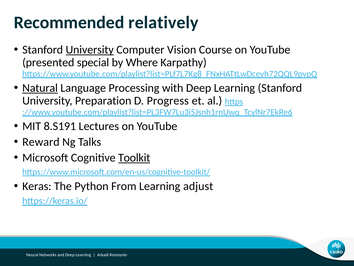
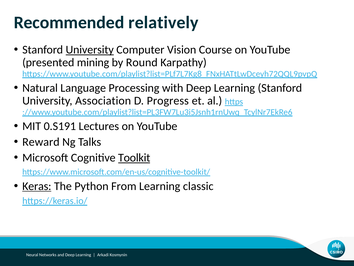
special: special -> mining (93, 62)
Where: Where -> Round (142, 62)
Natural underline: present -> none (40, 88)
Preparation: Preparation -> Association (103, 101)
8.S191: 8.S191 -> 0.S191 (60, 126)
Keras underline: none -> present (37, 186)
adjust: adjust -> classic (198, 186)
